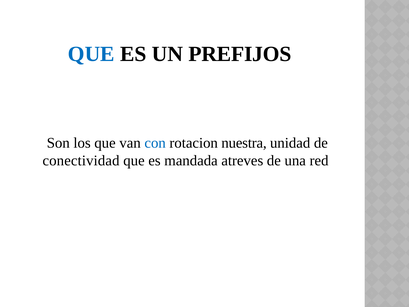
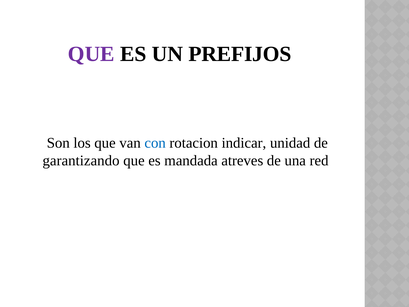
QUE colour: blue -> purple (91, 54)
nuestra: nuestra -> indicar (244, 143)
conectividad: conectividad -> garantizando (81, 160)
